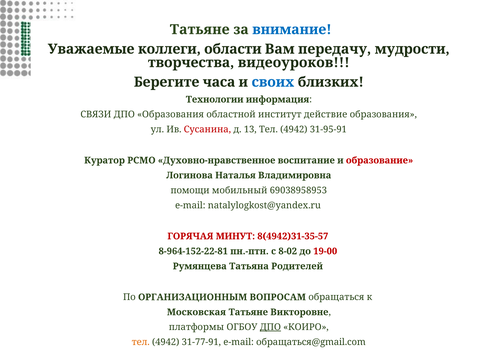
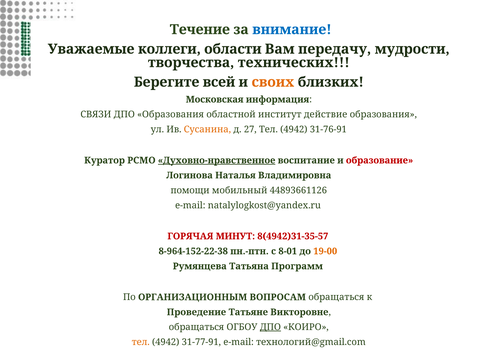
Татьяне: Татьяне -> Течение (200, 30)
видеоуроков: видеоуроков -> технических (294, 63)
часа: часа -> всей (219, 82)
своих colour: blue -> orange (273, 82)
Технологии: Технологии -> Московская (215, 99)
Сусанина colour: red -> orange (207, 129)
13: 13 -> 27 (250, 129)
31-95-91: 31-95-91 -> 31-76-91 (328, 129)
Духовно-нравственное underline: none -> present (217, 160)
69038958953: 69038958953 -> 44893661126 (298, 190)
8-964-152-22-81: 8-964-152-22-81 -> 8-964-152-22-38 (193, 251)
8-02: 8-02 -> 8-01 (288, 251)
19-00 colour: red -> orange (325, 251)
Родителей: Родителей -> Программ (297, 266)
Московская: Московская -> Проведение (196, 312)
платформы: платформы -> обращаться (196, 327)
обращаться@gmail.com: обращаться@gmail.com -> технологий@gmail.com (311, 342)
